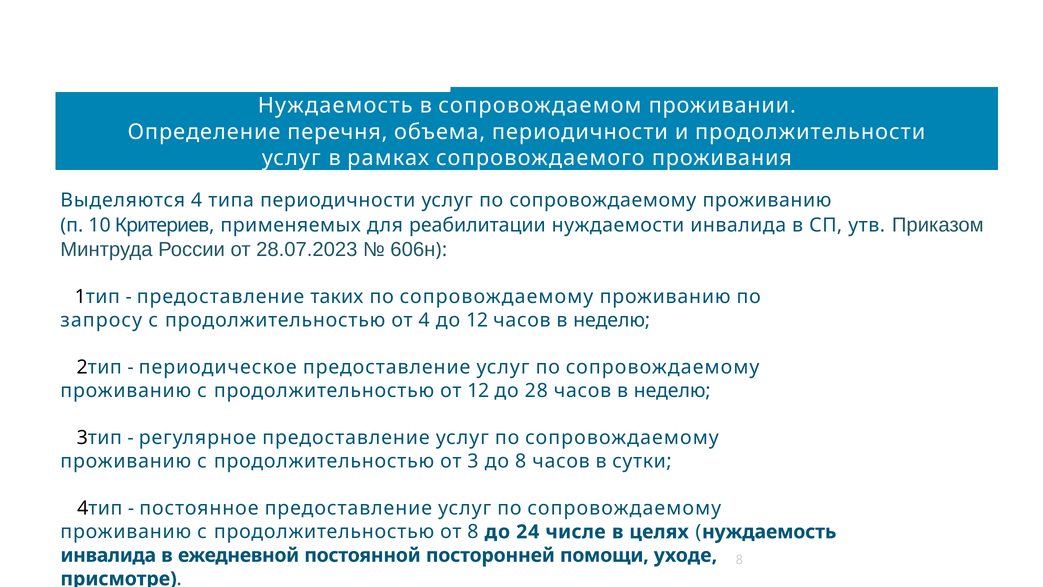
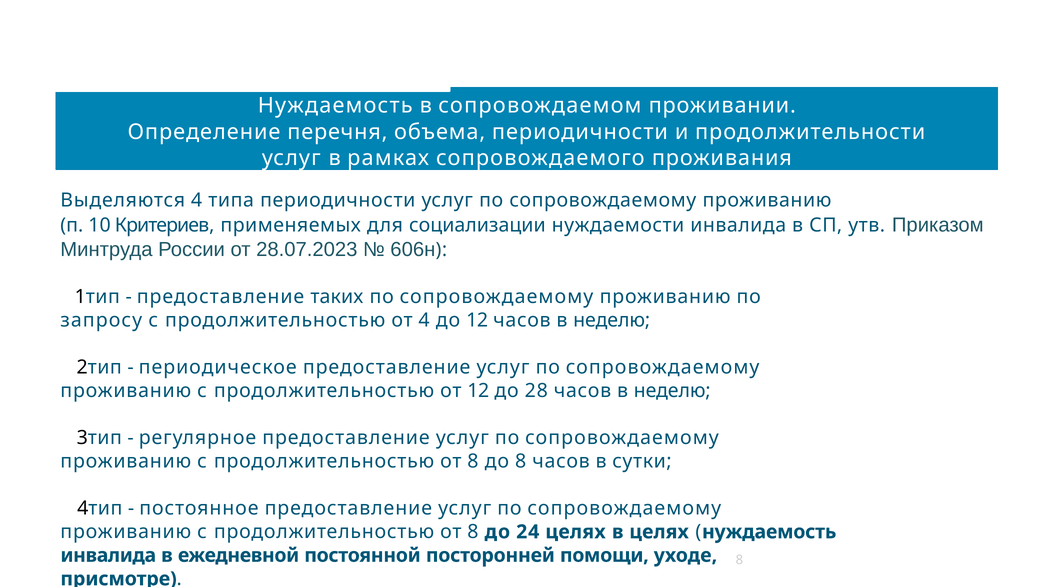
реабилитации: реабилитации -> социализации (477, 225)
3: 3 -> 8 (473, 461)
24 числе: числе -> целях (576, 532)
